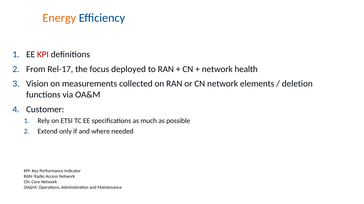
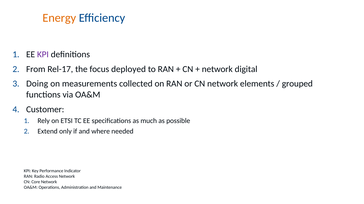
KPI colour: red -> purple (43, 55)
health: health -> digital (246, 69)
Vision: Vision -> Doing (37, 84)
deletion: deletion -> grouped (297, 84)
